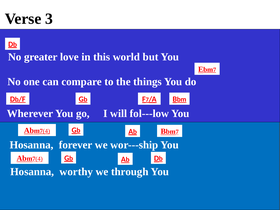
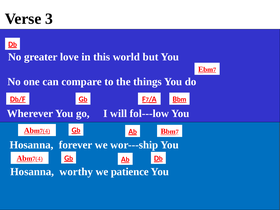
through: through -> patience (130, 172)
